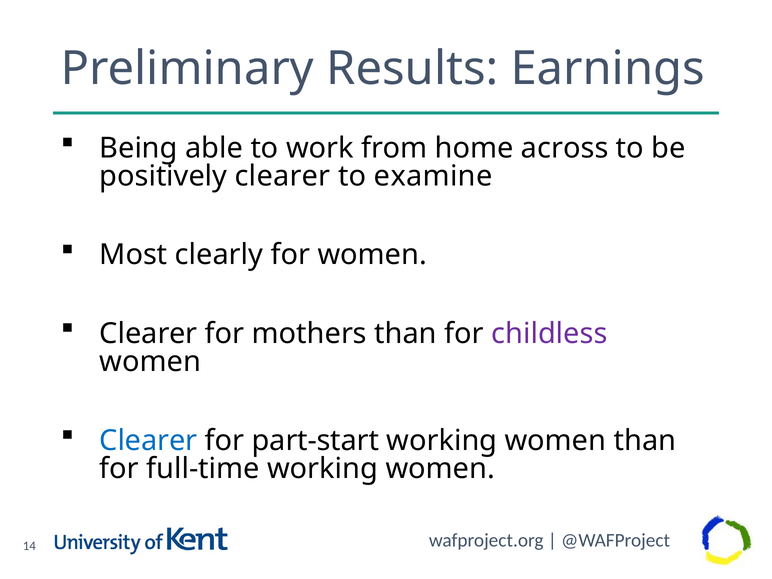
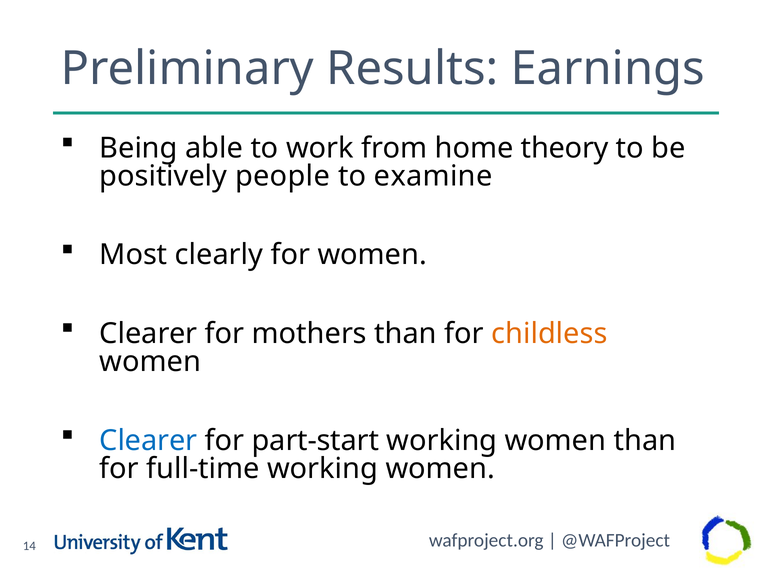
across: across -> theory (565, 148)
positively clearer: clearer -> people (283, 176)
childless colour: purple -> orange (549, 334)
